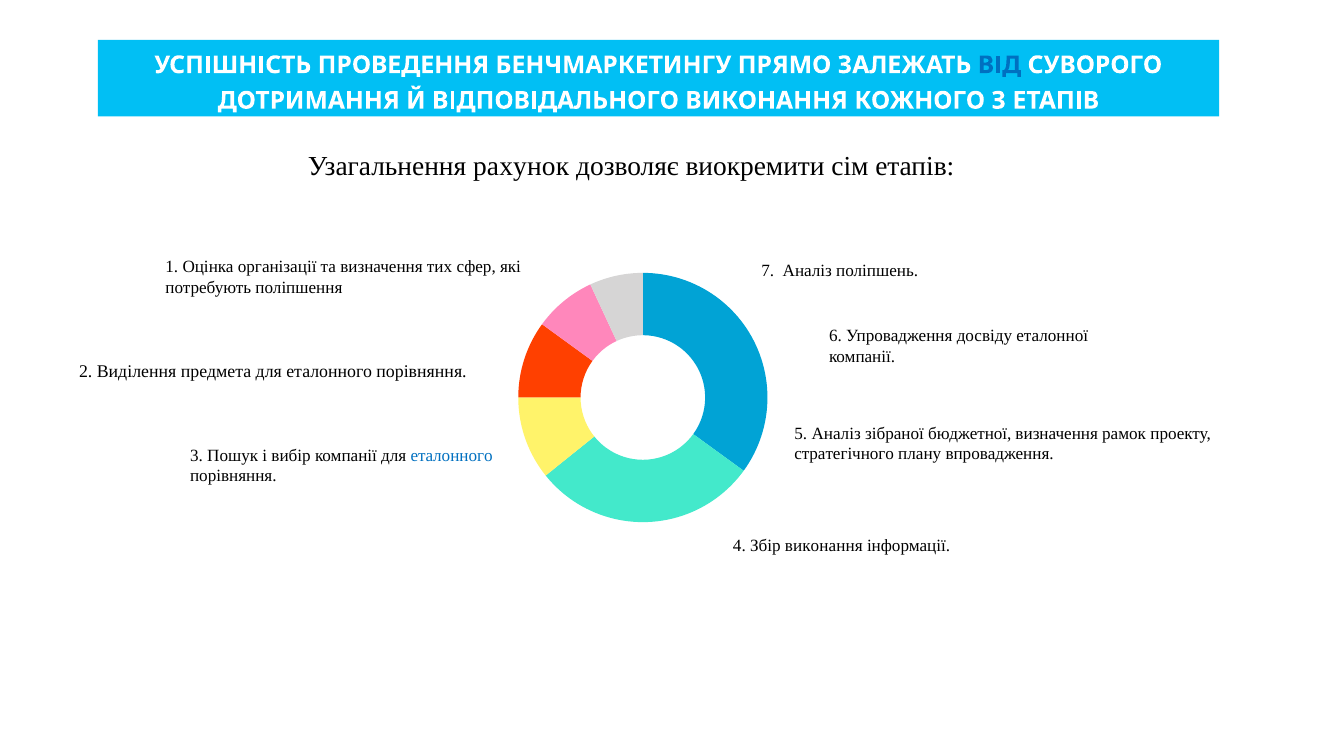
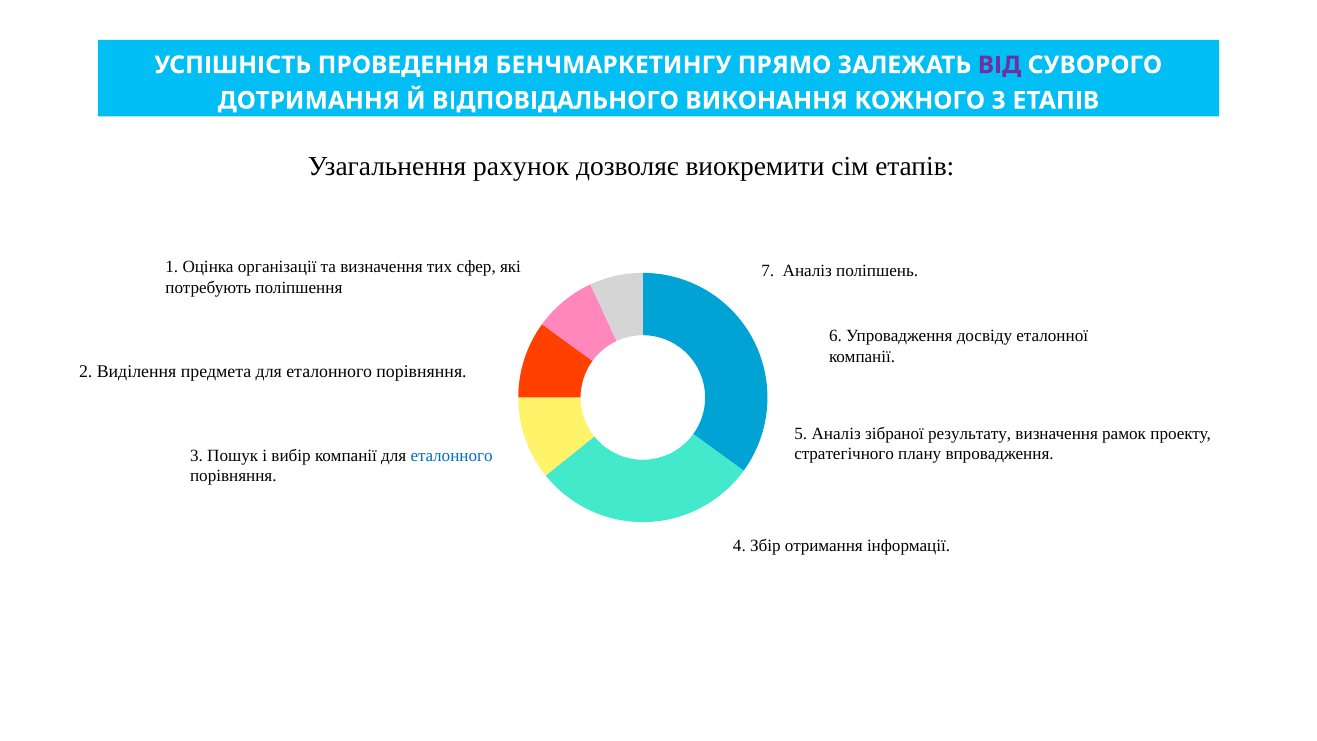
ВІД colour: blue -> purple (1000, 65)
бюджетної: бюджетної -> результату (970, 434)
Збір виконання: виконання -> отримання (824, 545)
